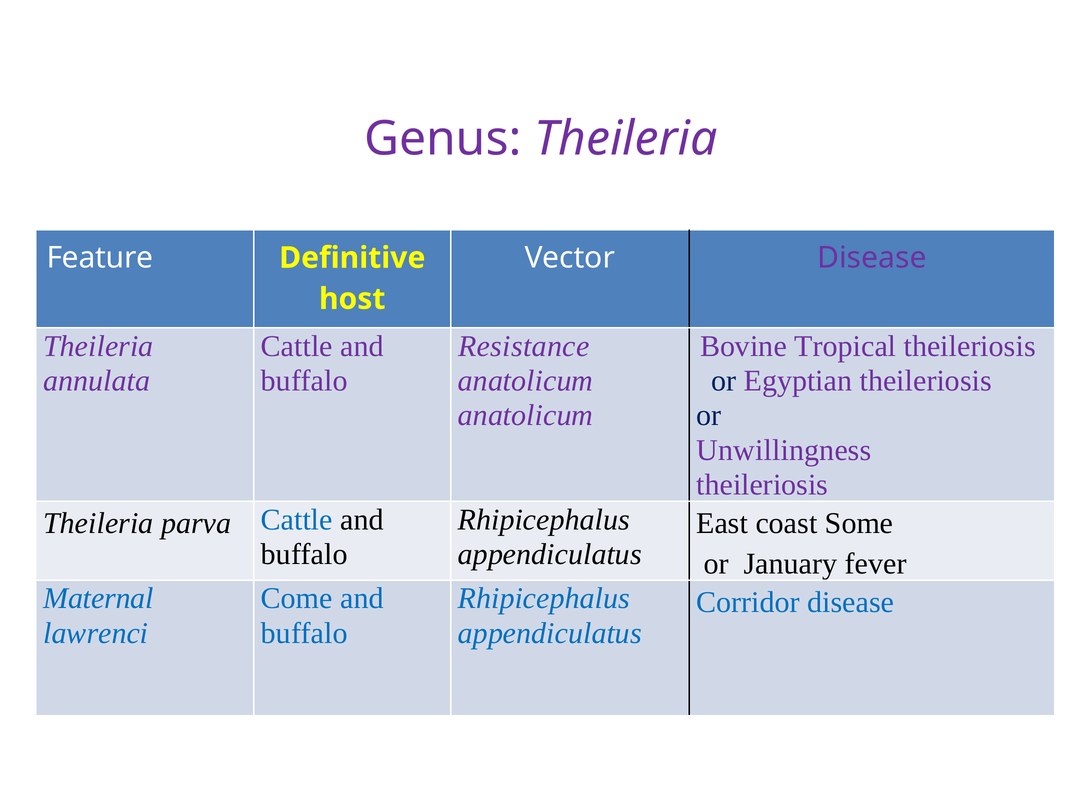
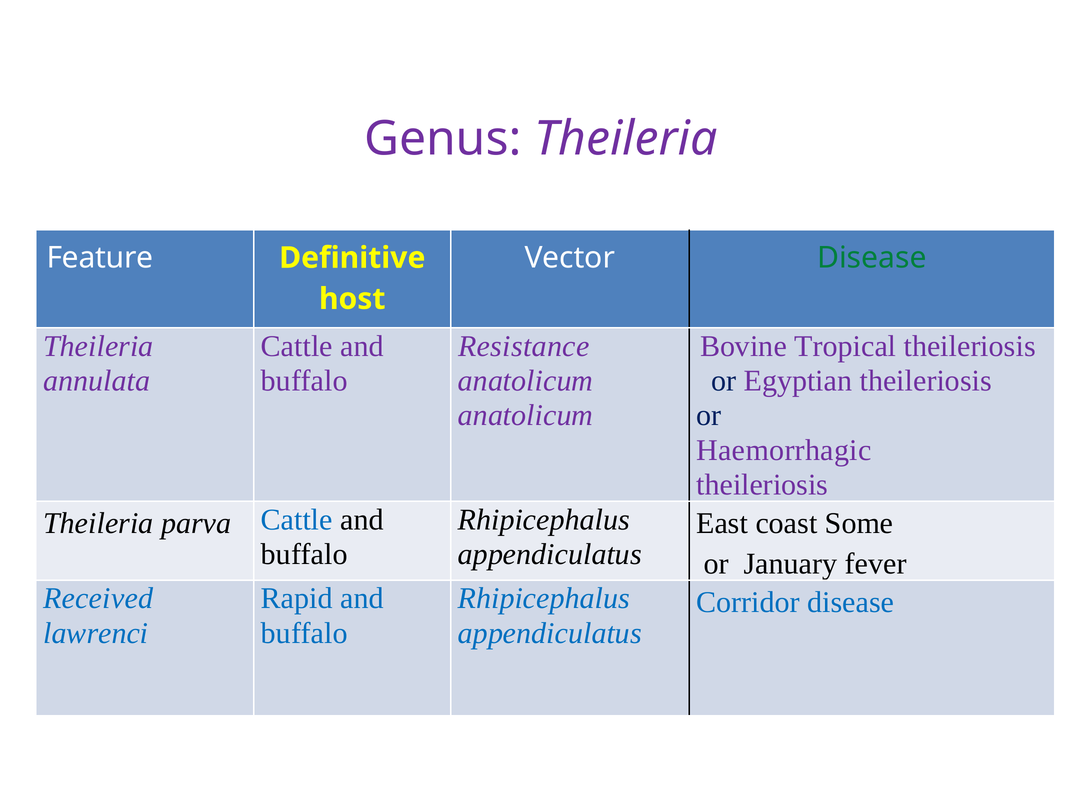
Disease colour: purple -> green (872, 258)
Unwillingness: Unwillingness -> Haemorrhagic (784, 450)
Maternal: Maternal -> Received (98, 598)
Come: Come -> Rapid (297, 598)
